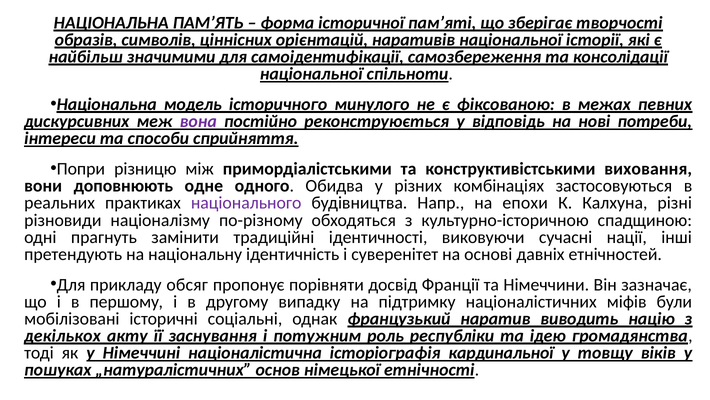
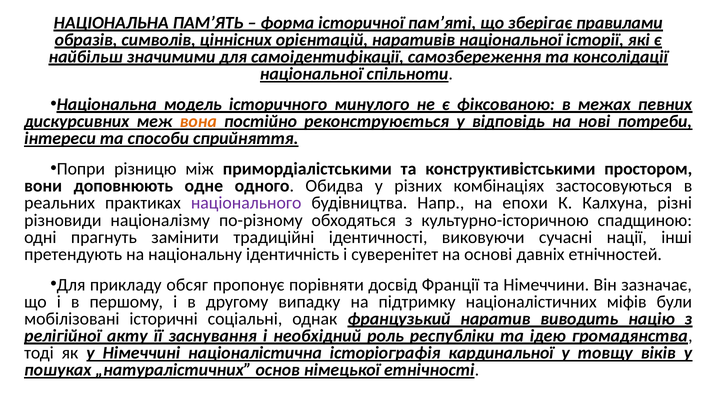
творчості: творчості -> правилами (619, 23)
вона colour: purple -> orange (198, 121)
виховання: виховання -> простором (648, 169)
декількох: декількох -> релігійної (63, 335)
потужним: потужним -> необхідний (317, 335)
